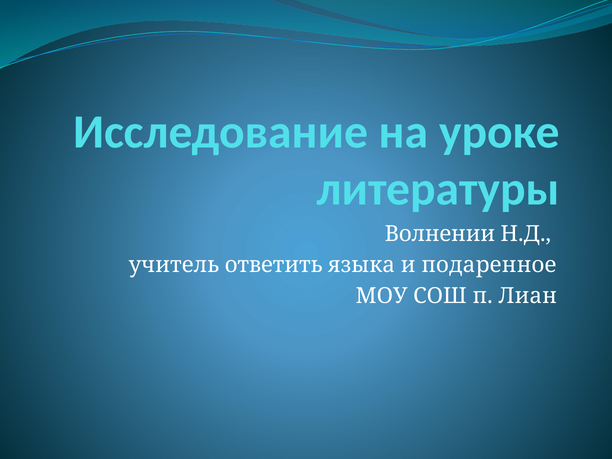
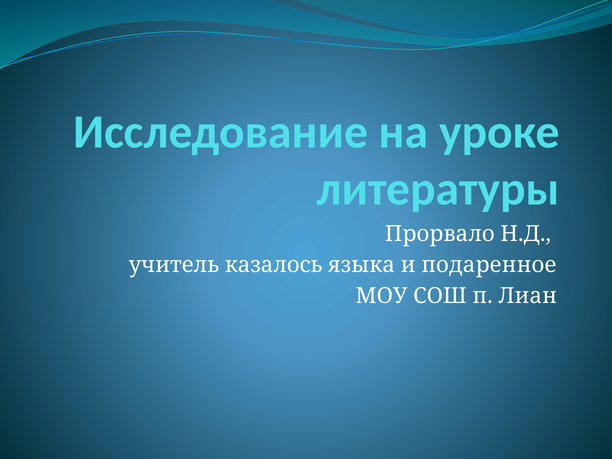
Волнении: Волнении -> Прорвало (440, 234)
ответить: ответить -> казалось (274, 265)
